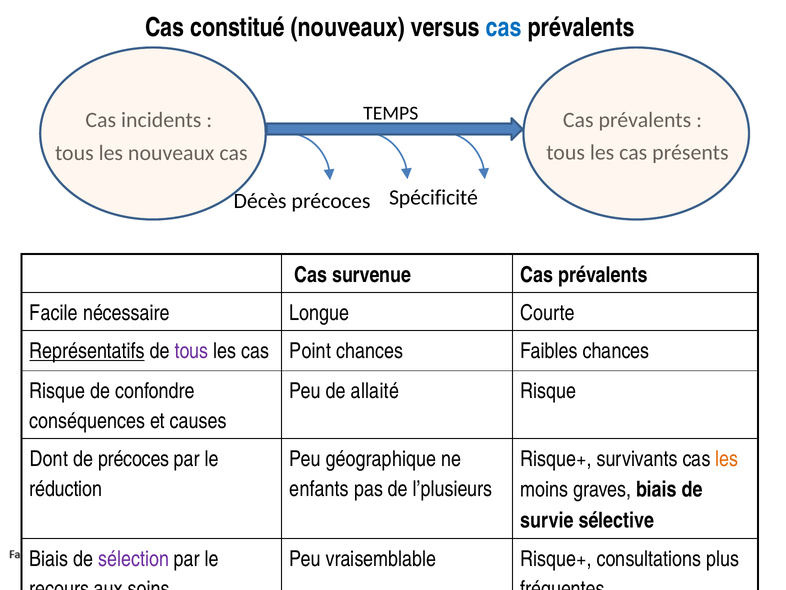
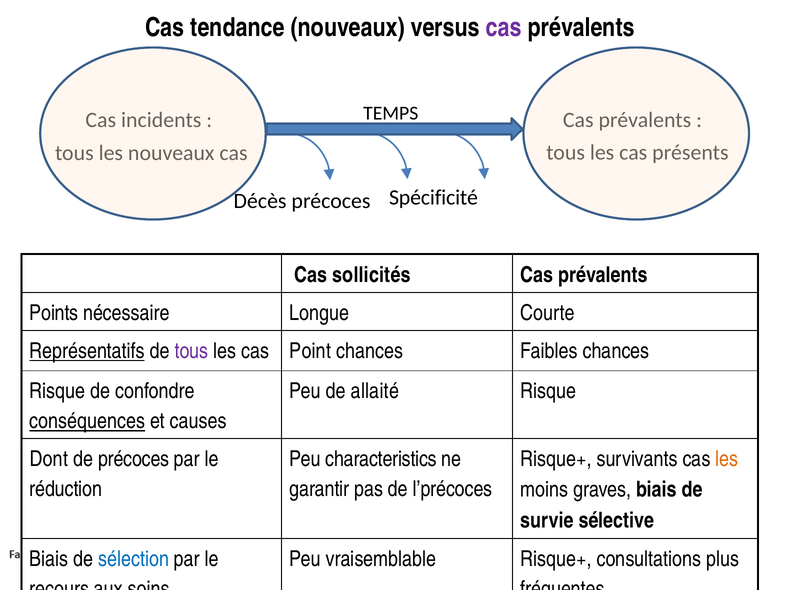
constitué: constitué -> tendance (238, 27)
cas colour: blue -> purple (504, 27)
survenue: survenue -> sollicités (371, 275)
Facile: Facile -> Points (54, 313)
conséquences underline: none -> present (87, 421)
géographique: géographique -> characteristics (381, 459)
enfants: enfants -> garantir (319, 489)
l’plusieurs: l’plusieurs -> l’précoces (453, 489)
sélection colour: purple -> blue (134, 558)
